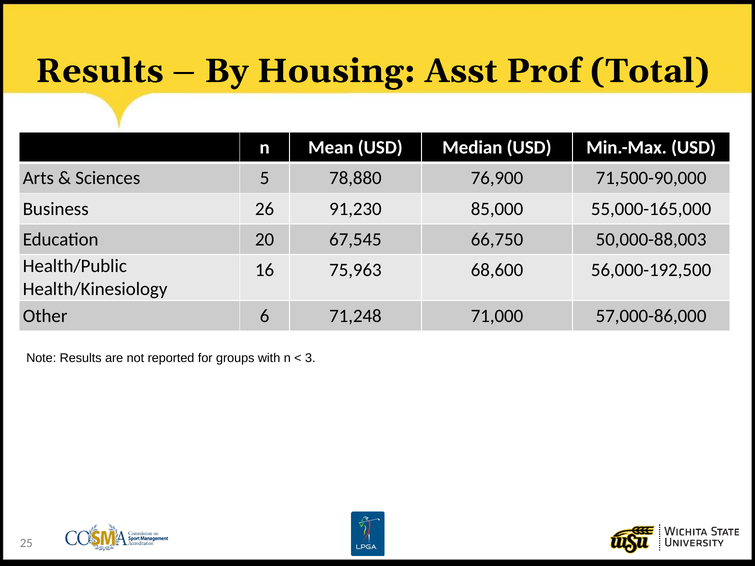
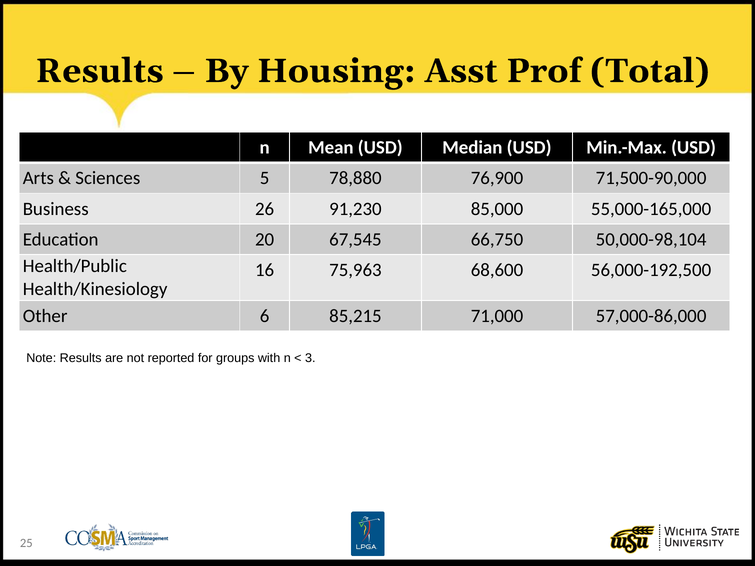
50,000-88,003: 50,000-88,003 -> 50,000-98,104 (651, 240)
71,248: 71,248 -> 85,215 (355, 316)
